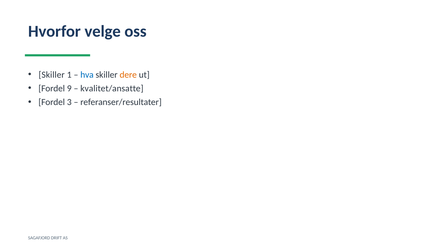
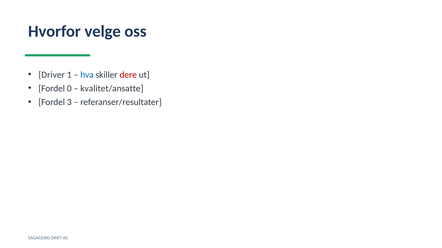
Skiller: Skiller -> Driver (52, 75)
dere colour: orange -> red (128, 75)
9: 9 -> 0 (69, 89)
